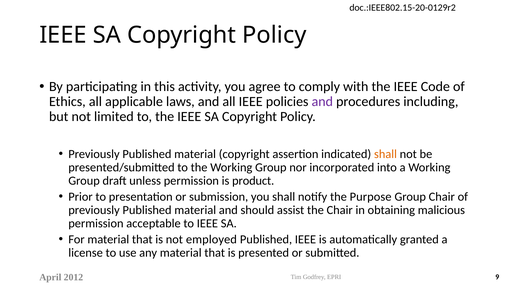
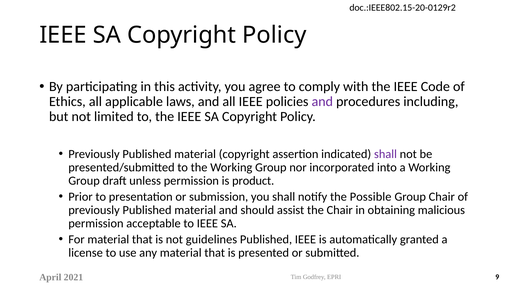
shall colour: orange -> purple (385, 154)
Purpose: Purpose -> Possible (371, 197)
employed: employed -> guidelines (211, 240)
2012: 2012 -> 2021 (73, 277)
